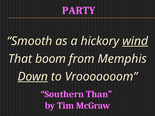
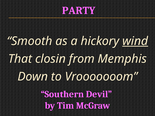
boom: boom -> closin (50, 59)
Down underline: present -> none (33, 77)
Than: Than -> Devil (99, 94)
